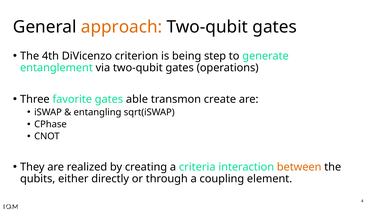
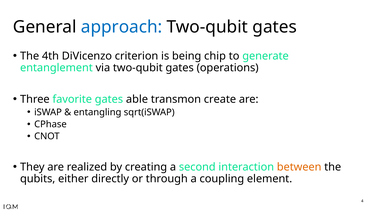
approach colour: orange -> blue (122, 27)
step: step -> chip (215, 56)
criteria: criteria -> second (197, 167)
